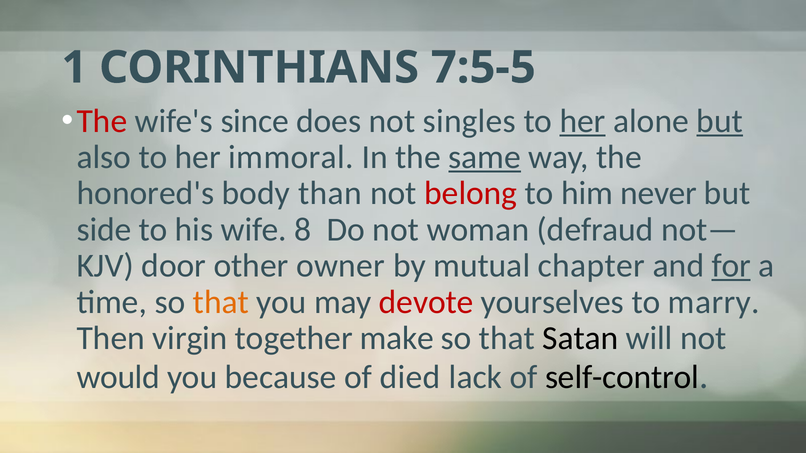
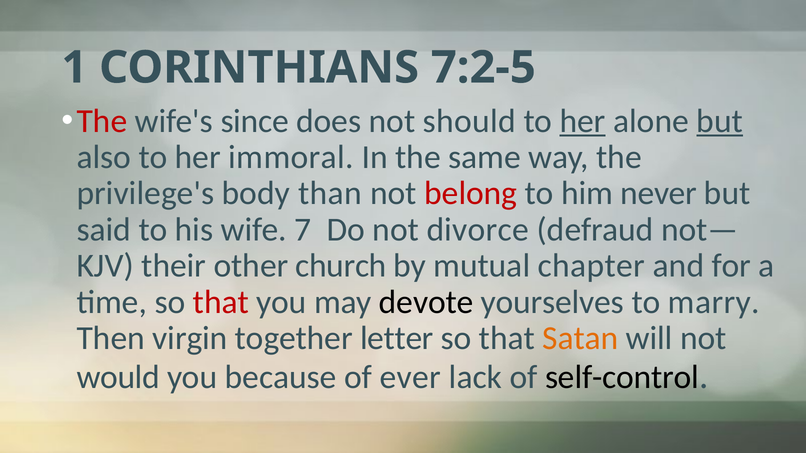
7:5-5: 7:5-5 -> 7:2-5 (483, 68)
singles: singles -> should (469, 121)
same underline: present -> none (485, 157)
honored's: honored's -> privilege's (145, 194)
side: side -> said (104, 230)
8: 8 -> 7 (303, 230)
woman: woman -> divorce (478, 230)
door: door -> their (174, 266)
owner: owner -> church (341, 266)
for underline: present -> none (731, 266)
that colour: orange -> red (221, 302)
devote colour: red -> black (426, 302)
make: make -> letter (397, 339)
Satan colour: black -> orange (580, 339)
died: died -> ever (410, 378)
